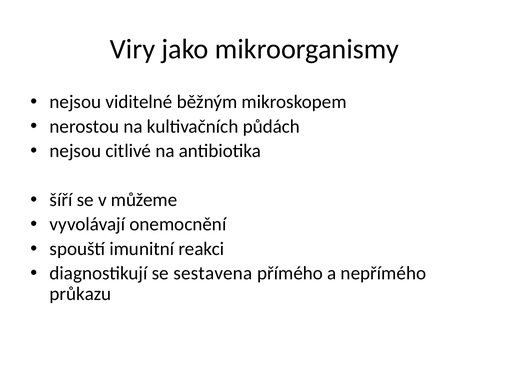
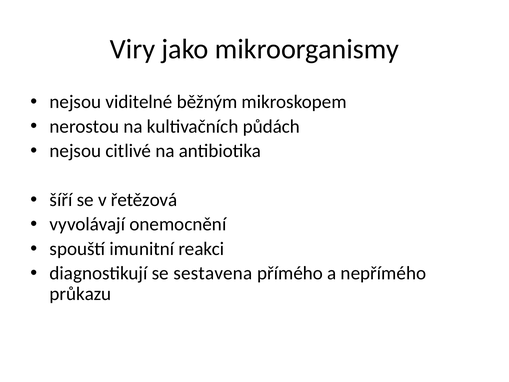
můžeme: můžeme -> řetězová (144, 200)
